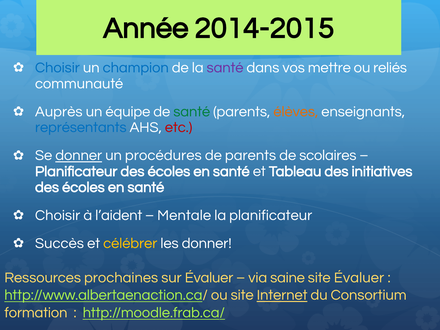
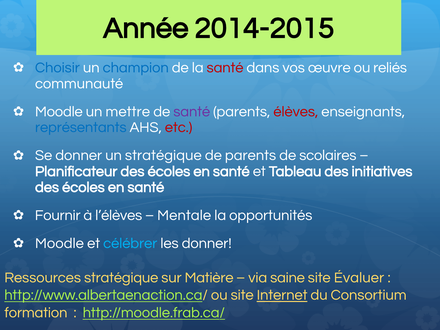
santé colour: purple -> red (225, 68)
mettre: mettre -> œuvre (329, 68)
Auprès: Auprès -> Moodle (59, 112)
équipe: équipe -> mettre (128, 112)
santé colour: green -> purple (192, 112)
élèves colour: orange -> red (296, 112)
donner underline: present -> none (79, 155)
un procédures: procédures -> stratégique (163, 155)
Choisir: Choisir -> Fournir (58, 215)
l’aident: l’aident -> l’élèves (119, 215)
la planificateur: planificateur -> opportunités (271, 215)
Succès: Succès -> Moodle (59, 243)
célébrer colour: yellow -> light blue (130, 243)
Ressources prochaines: prochaines -> stratégique (121, 278)
sur Évaluer: Évaluer -> Matière (209, 278)
